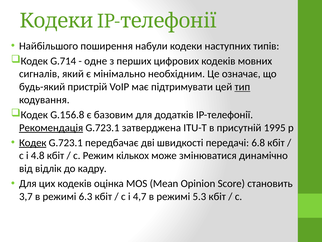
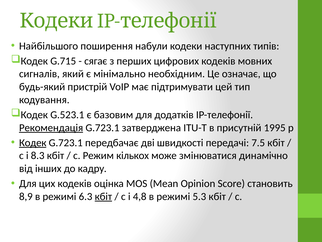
G.714: G.714 -> G.715 (63, 61)
одне: одне -> сягає (96, 61)
тип underline: present -> none (242, 87)
G.156.8: G.156.8 -> G.523.1 (67, 115)
6.8: 6.8 -> 7.5 (258, 142)
4.8: 4.8 -> 8.3 (38, 155)
відлік: відлік -> інших (48, 168)
3,7: 3,7 -> 8,9 (26, 196)
кбіт underline: none -> present (103, 196)
4,7: 4,7 -> 4,8 (140, 196)
